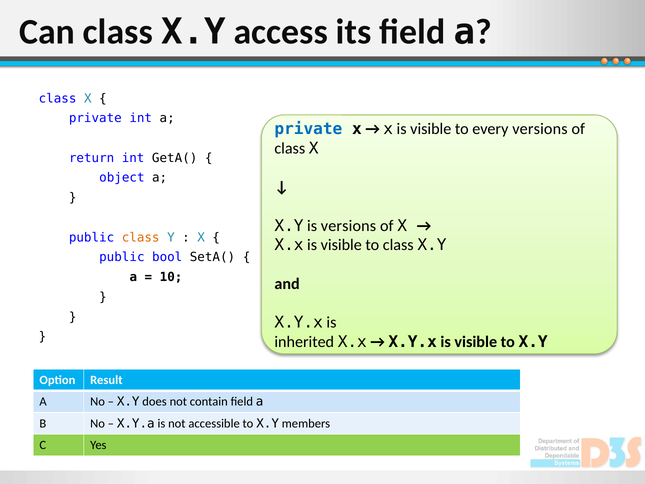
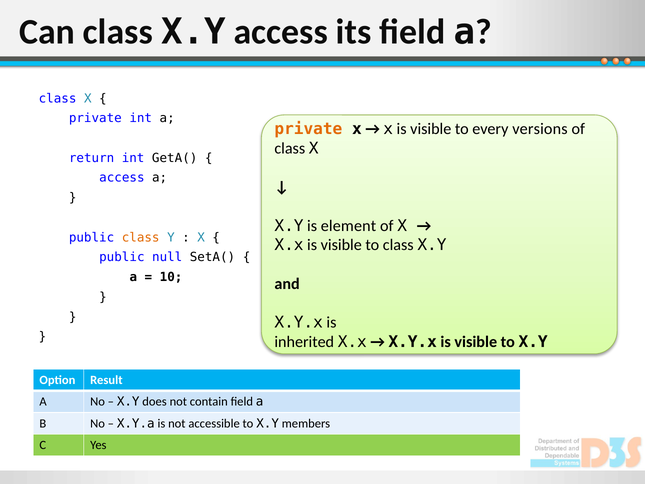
private colour: blue -> orange (308, 129)
object: object -> access (122, 178)
is versions: versions -> element (348, 226)
bool: bool -> null (167, 257)
